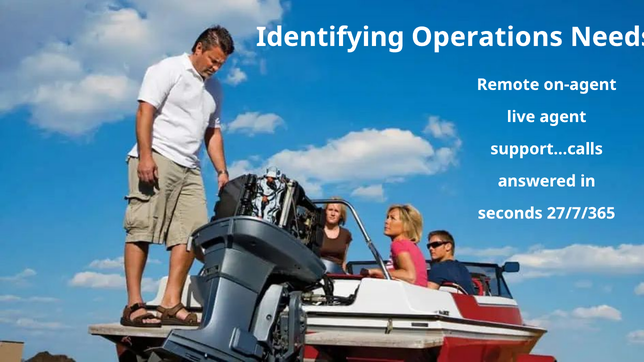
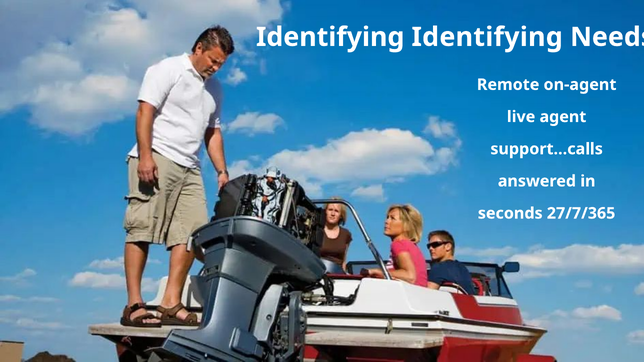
Identifying Operations: Operations -> Identifying (487, 37)
